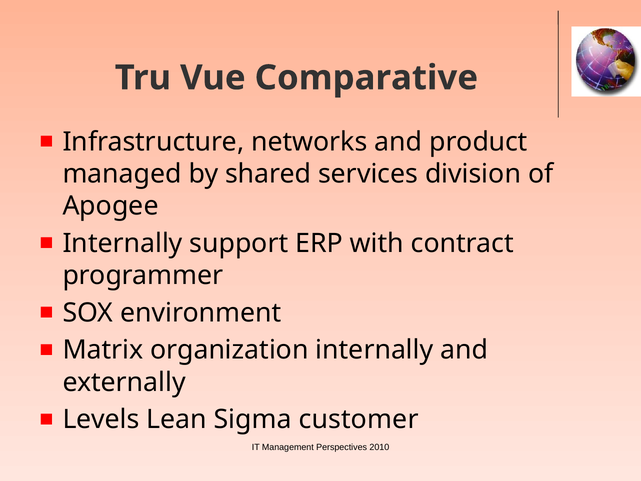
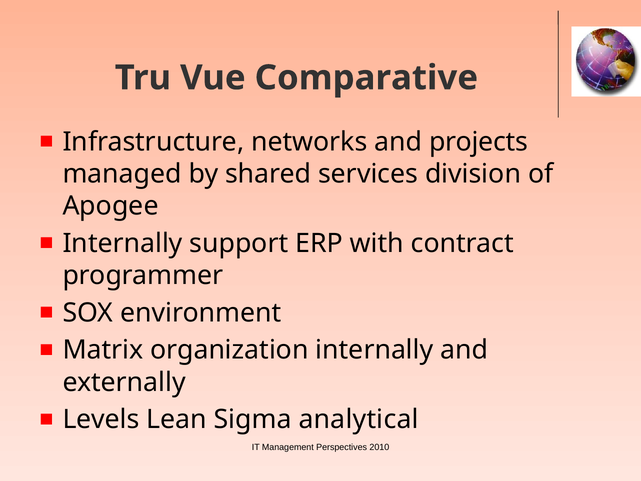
product: product -> projects (479, 142)
customer: customer -> analytical (359, 419)
